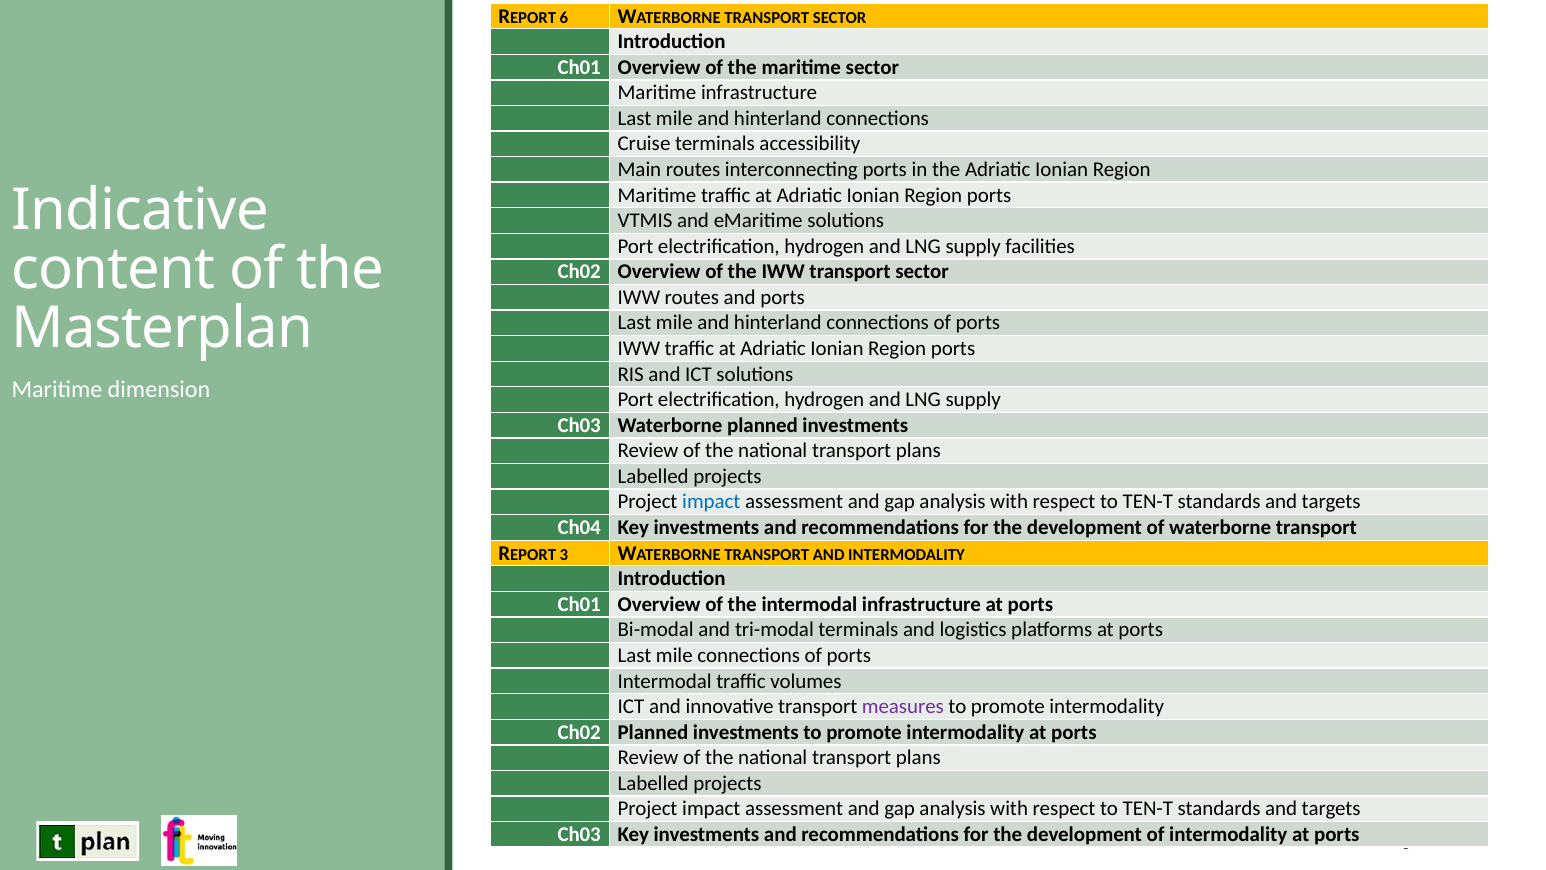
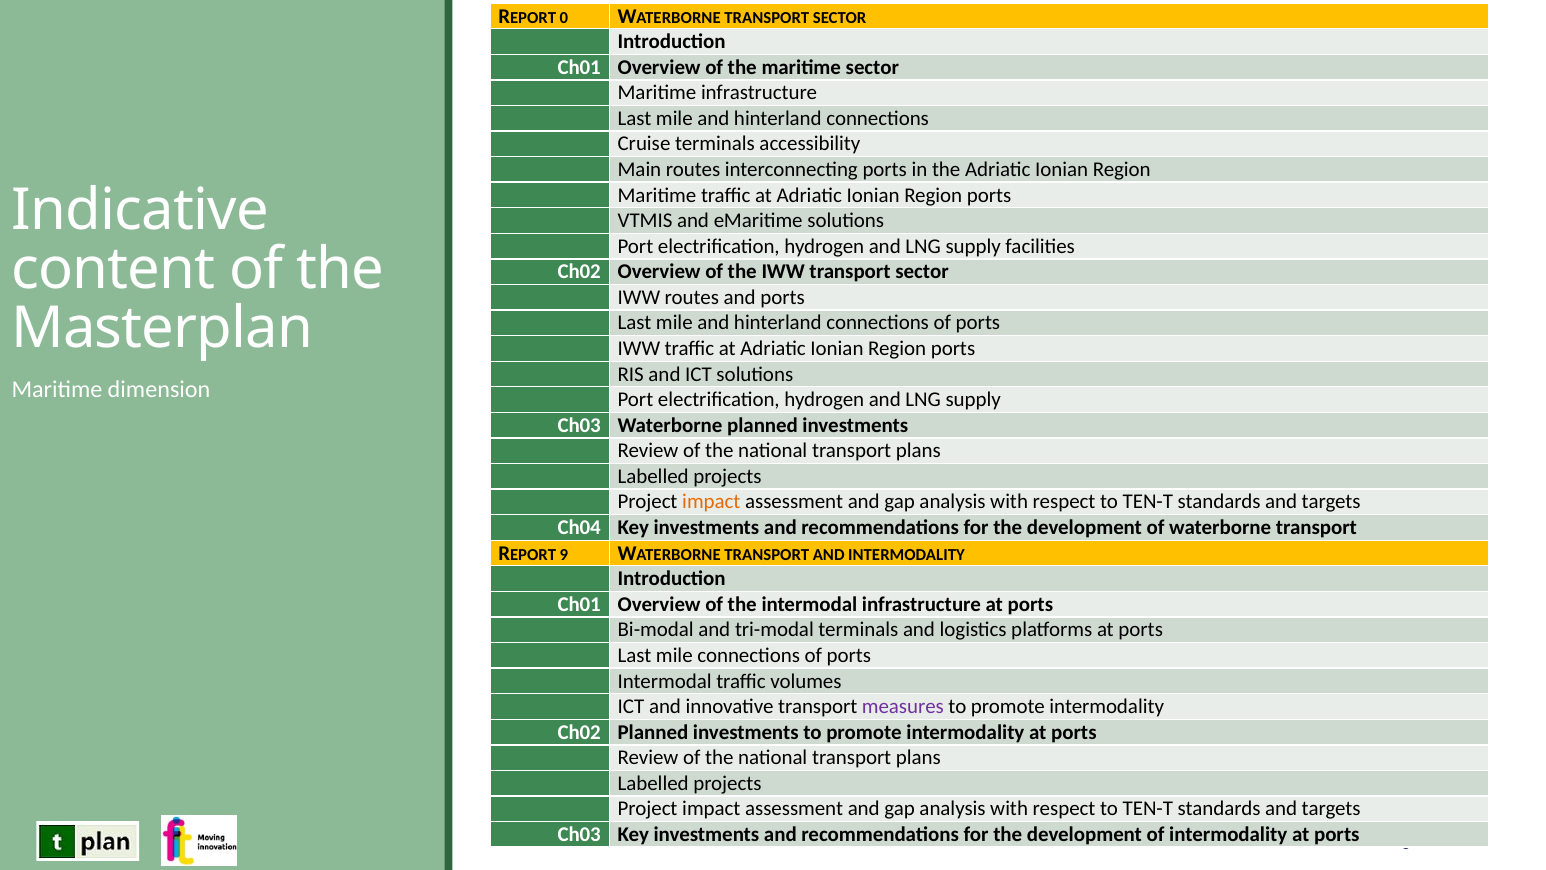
REPORT 6: 6 -> 0 (564, 18)
impact colour: blue -> orange (711, 502)
3: 3 -> 9 (564, 554)
